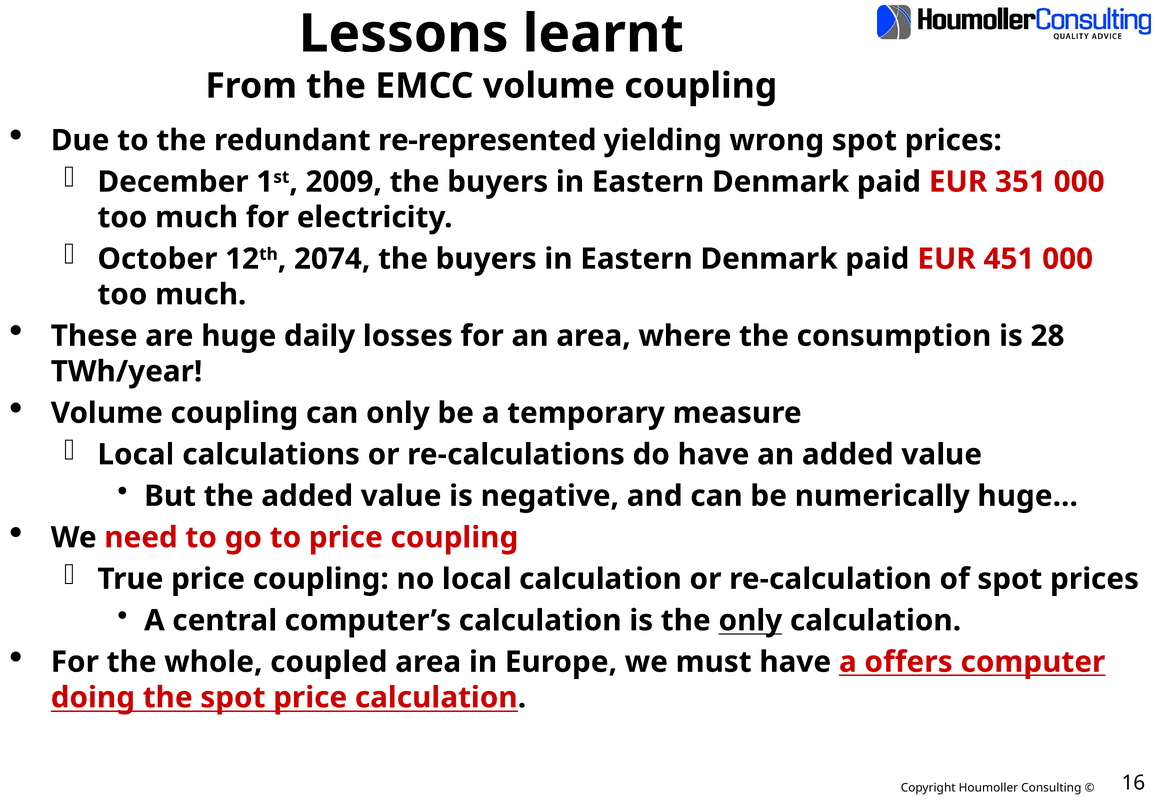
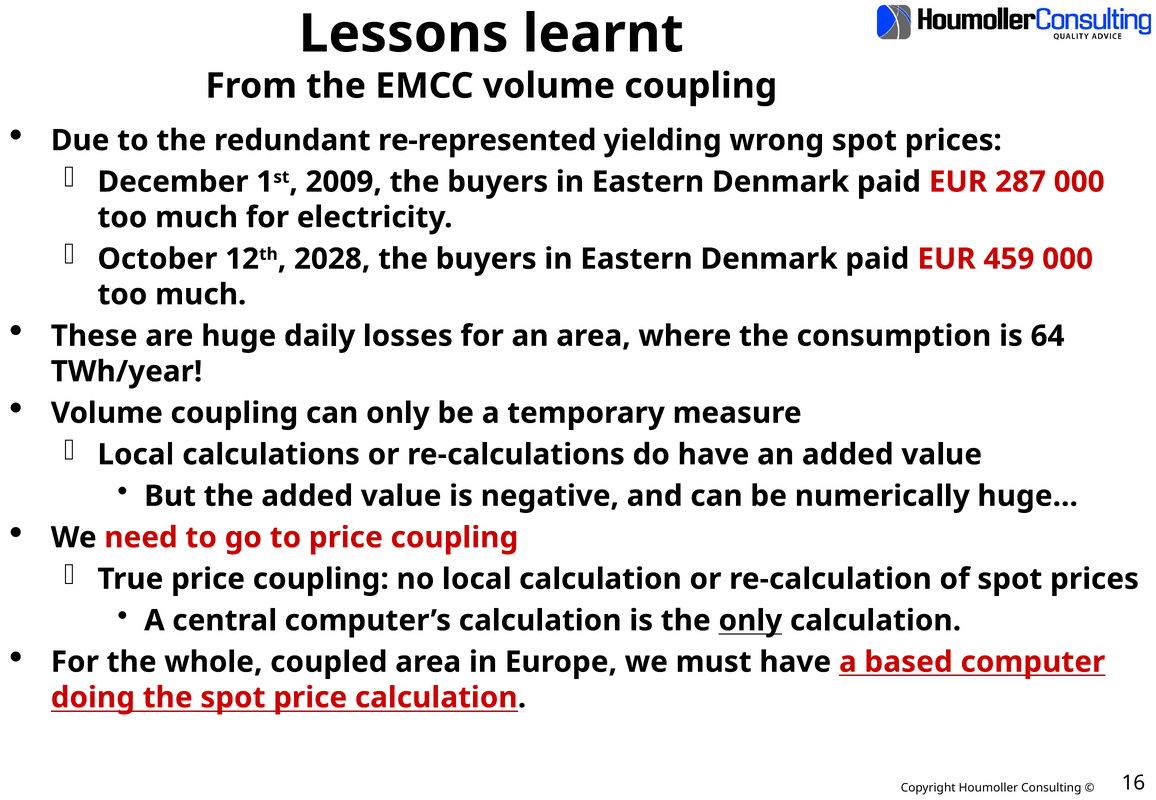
351: 351 -> 287 (1020, 182)
2074: 2074 -> 2028 (332, 259)
451: 451 -> 459 (1009, 259)
28: 28 -> 64 (1048, 336)
offers: offers -> based (909, 662)
